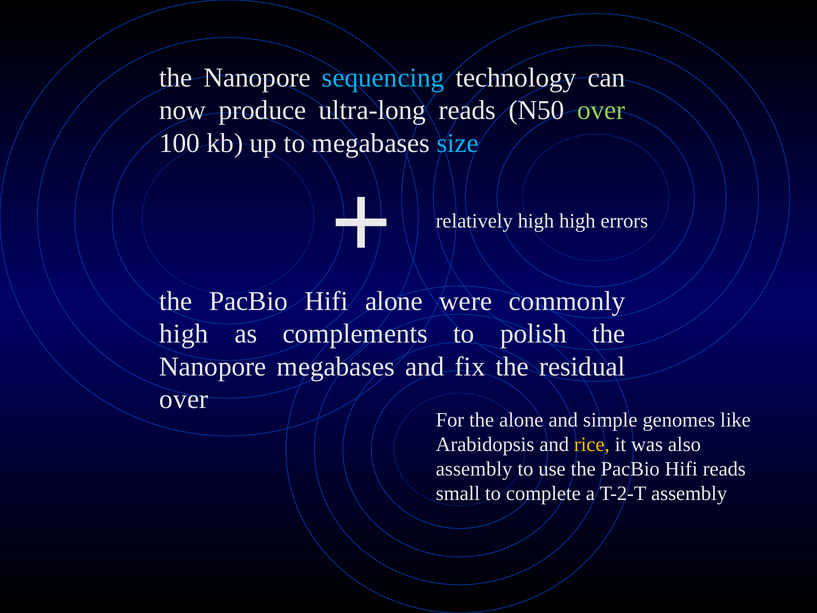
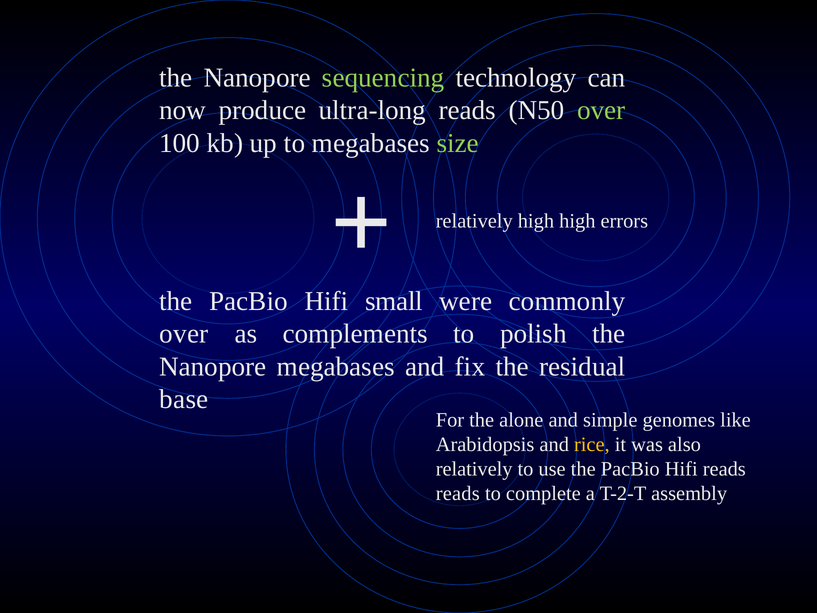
sequencing colour: light blue -> light green (383, 78)
size colour: light blue -> light green (458, 143)
Hifi alone: alone -> small (394, 301)
high: high -> over (184, 334)
over: over -> base (184, 399)
assembly: assembly -> relatively (474, 469)
small: small -> reads (458, 493)
